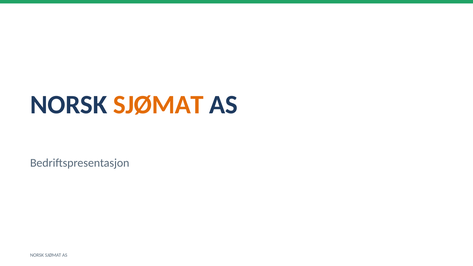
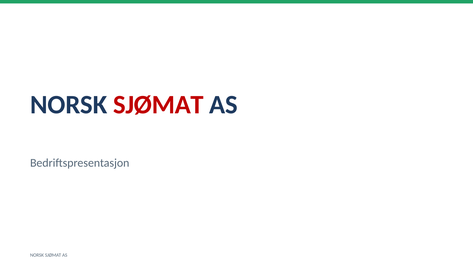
SJØMAT colour: orange -> red (158, 105)
